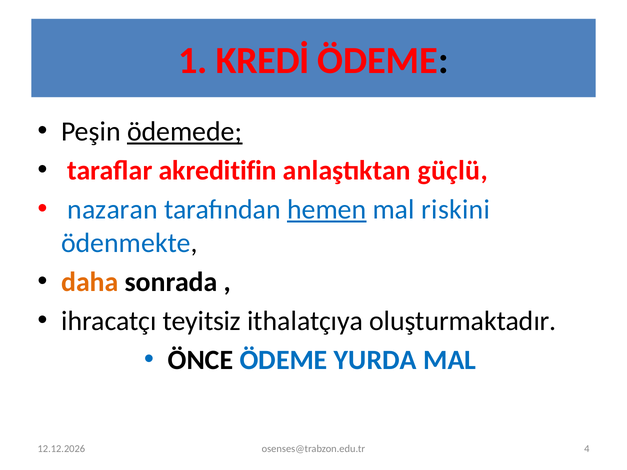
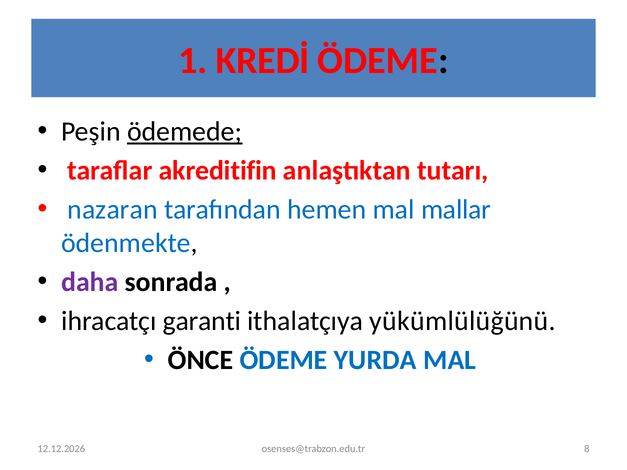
güçlü: güçlü -> tutarı (453, 171)
hemen underline: present -> none (327, 210)
riskini: riskini -> mallar (456, 210)
daha colour: orange -> purple (90, 282)
teyitsiz: teyitsiz -> garanti (202, 321)
oluşturmaktadır: oluşturmaktadır -> yükümlülüğünü (463, 321)
4: 4 -> 8 (587, 449)
